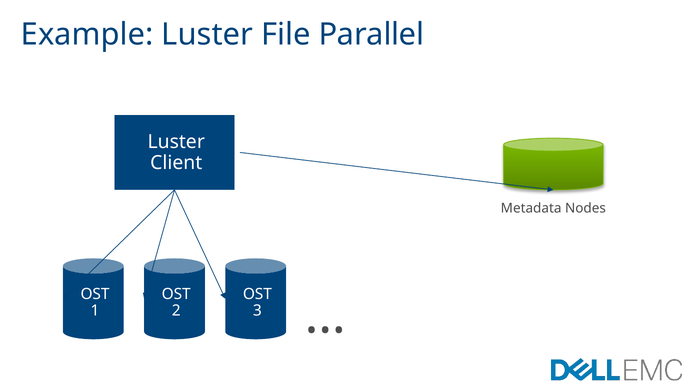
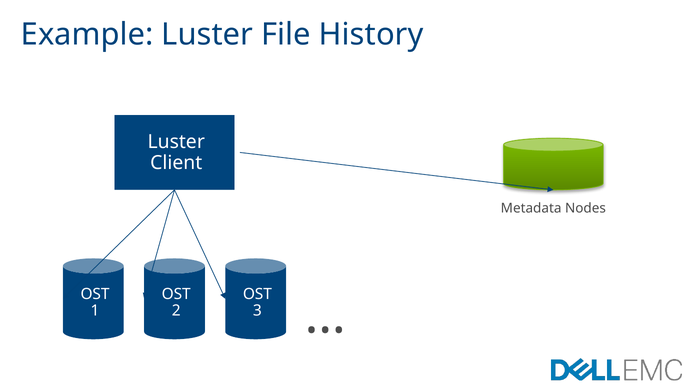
Parallel: Parallel -> History (371, 35)
